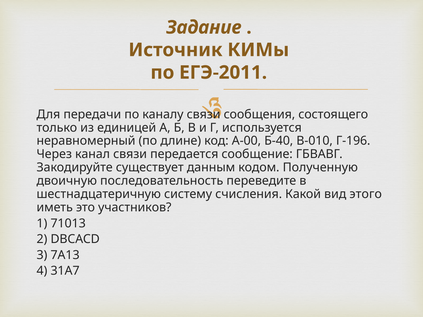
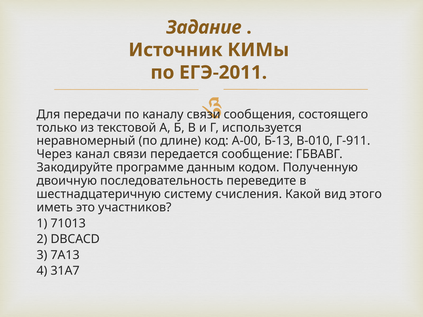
единицей: единицей -> текстовой (127, 128)
Б-40: Б-40 -> Б-13 (279, 141)
Г-196: Г-196 -> Г-911 (353, 141)
существует: существует -> программе (150, 168)
